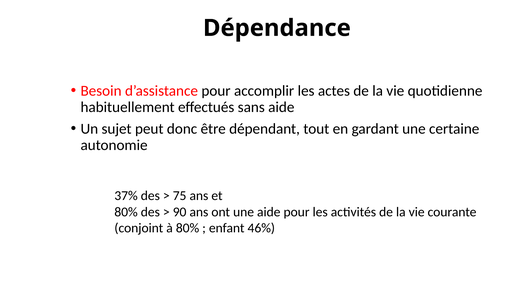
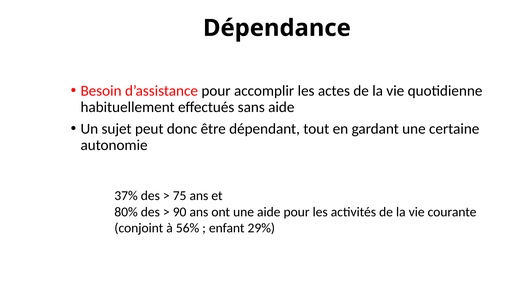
à 80%: 80% -> 56% (188, 229)
46%: 46% -> 29% (261, 229)
